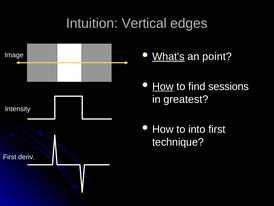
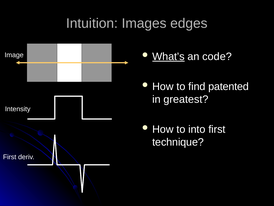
Vertical: Vertical -> Images (144, 23)
point: point -> code (217, 56)
How underline: present -> none (163, 86)
sessions: sessions -> patented (229, 86)
